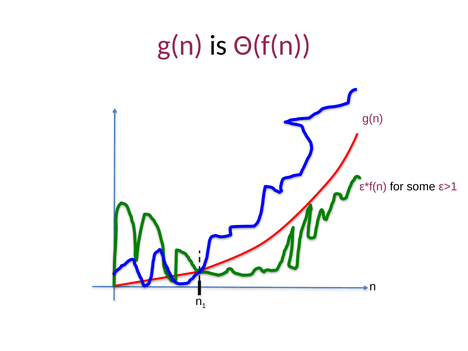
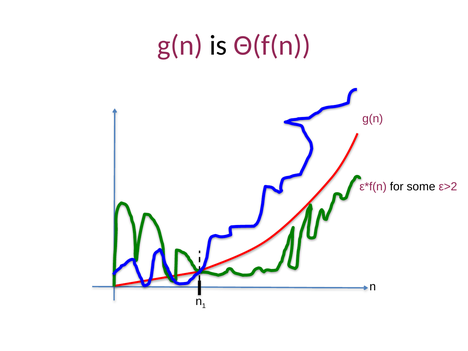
ε>1: ε>1 -> ε>2 (448, 187)
